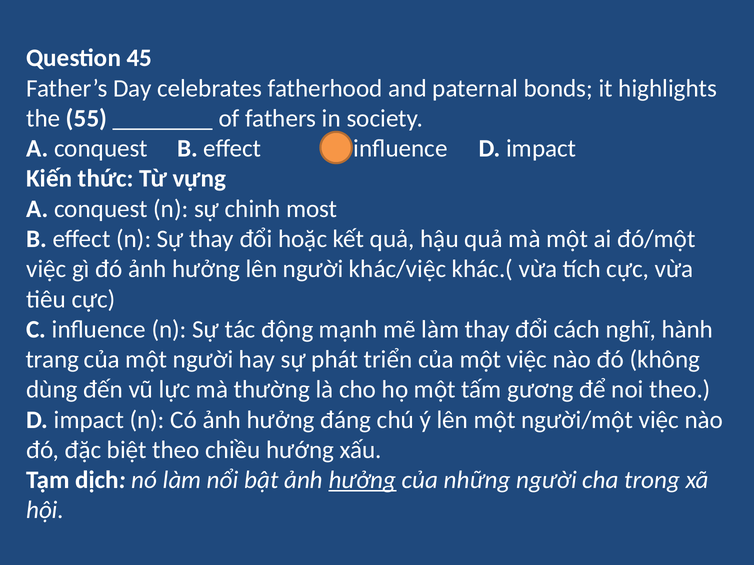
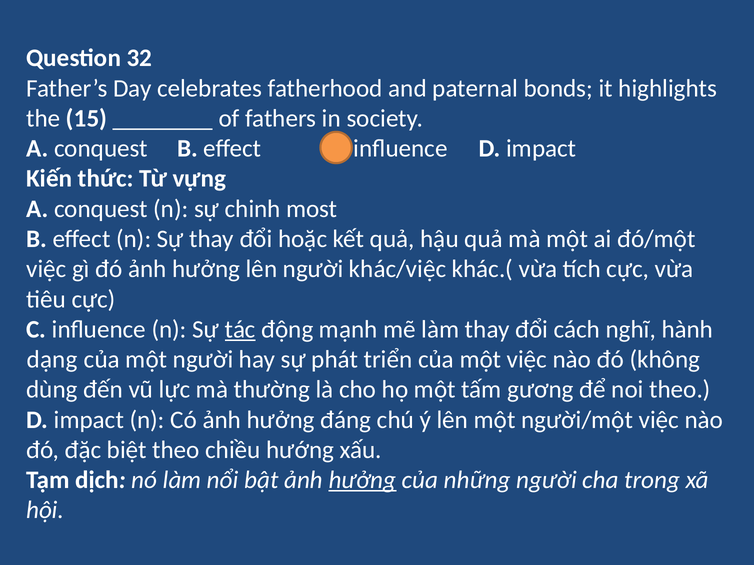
45: 45 -> 32 (139, 58)
55: 55 -> 15 (87, 119)
tác underline: none -> present (240, 330)
trang: trang -> dạng (52, 360)
